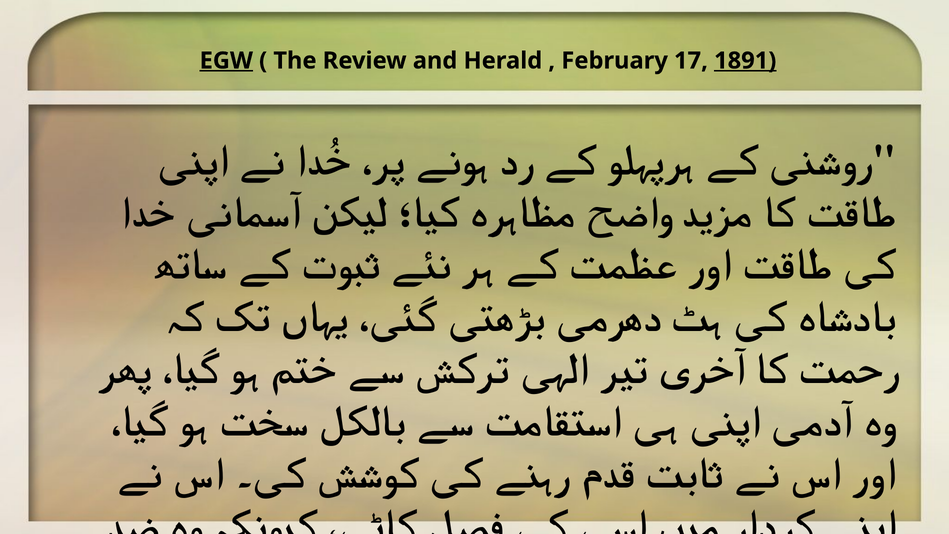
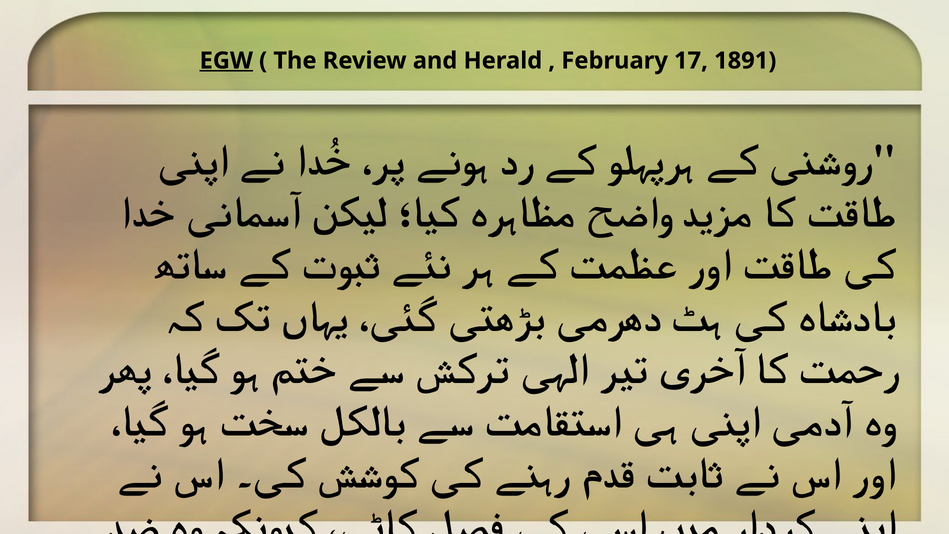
1891 underline: present -> none (745, 61)
